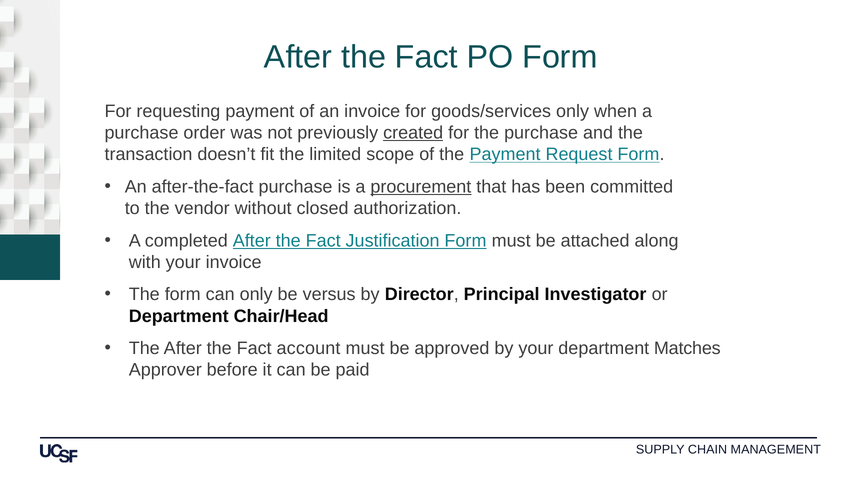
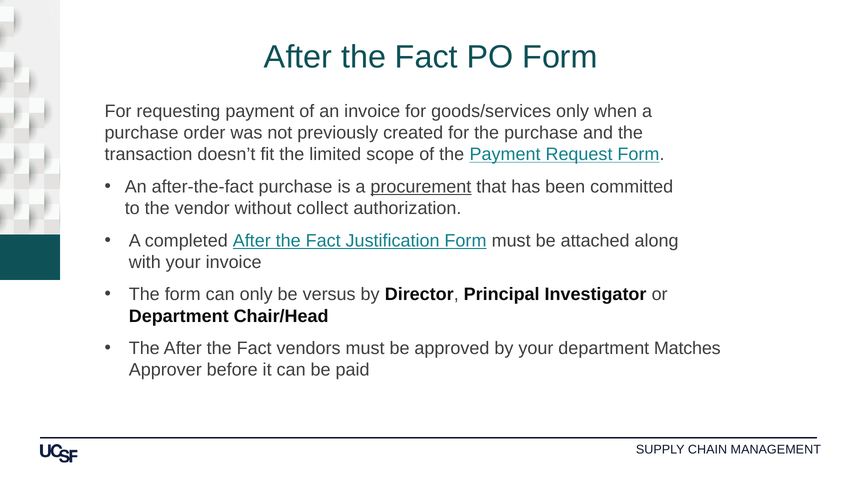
created underline: present -> none (413, 133)
closed: closed -> collect (322, 208)
account: account -> vendors (309, 348)
